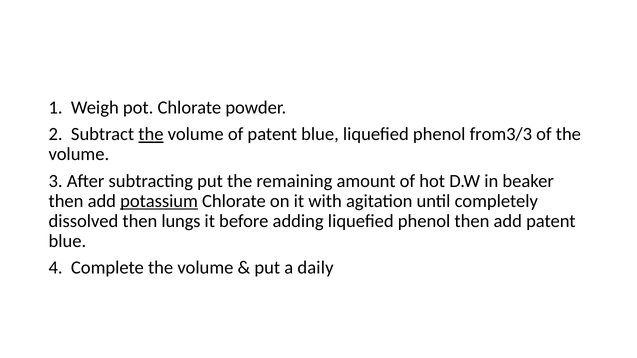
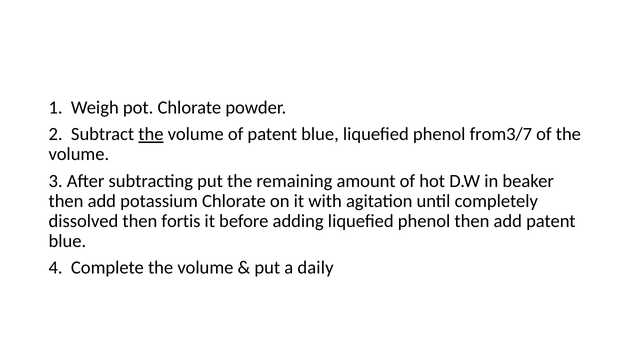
from3/3: from3/3 -> from3/7 (501, 134)
potassium underline: present -> none (159, 201)
lungs: lungs -> fortis (181, 221)
